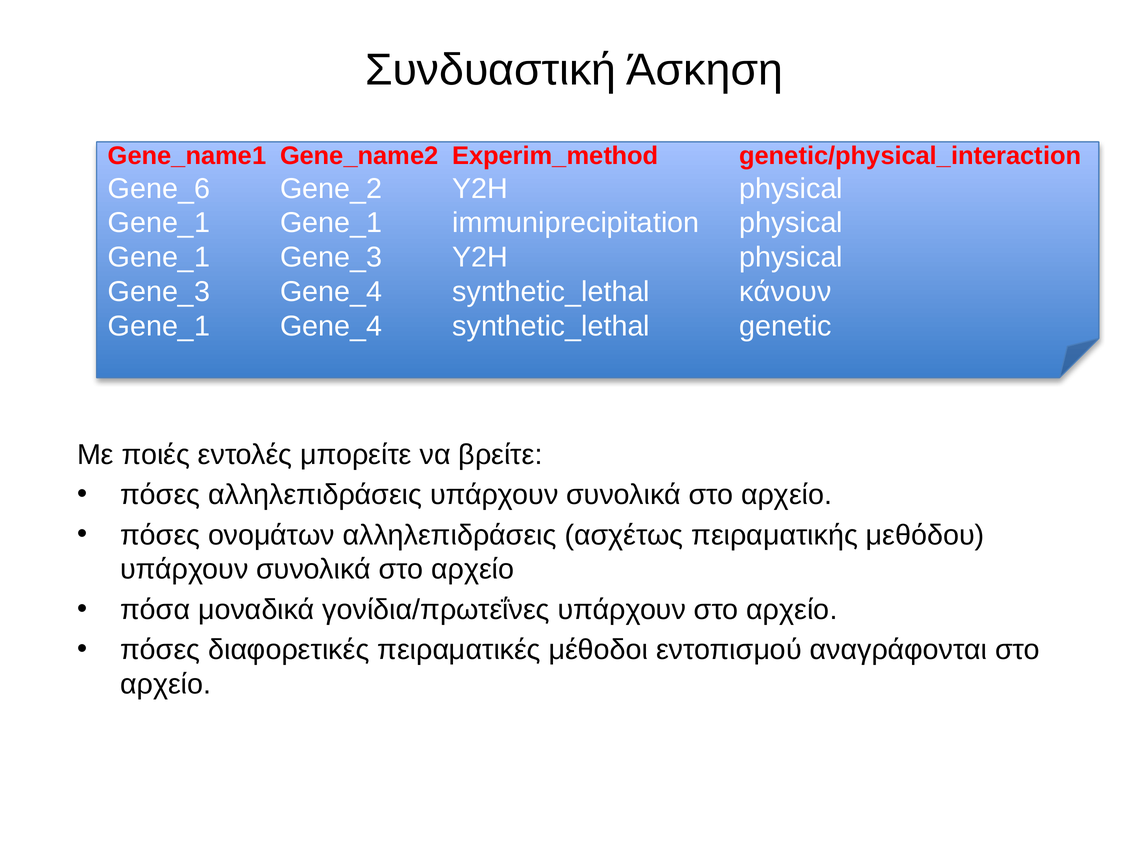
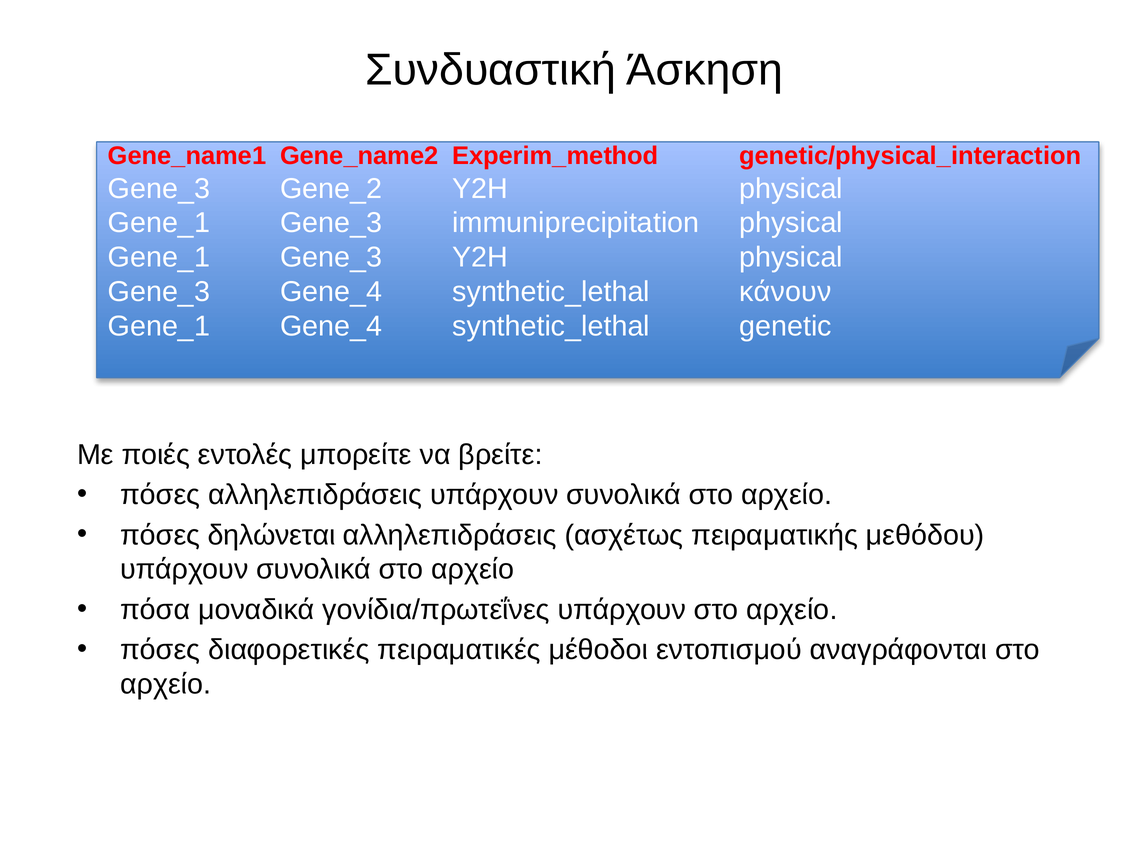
Gene_6: Gene_6 -> Gene_3 (159, 189)
Gene_1: Gene_1 -> Gene_3 (331, 223)
ονομάτων: ονομάτων -> δηλώνεται (272, 535)
